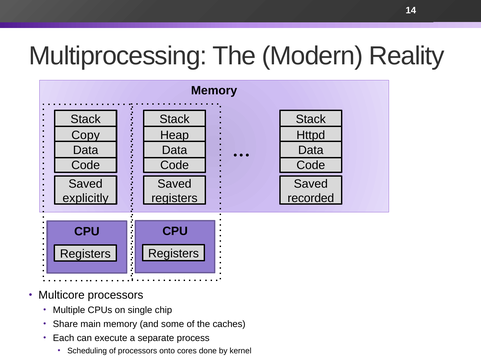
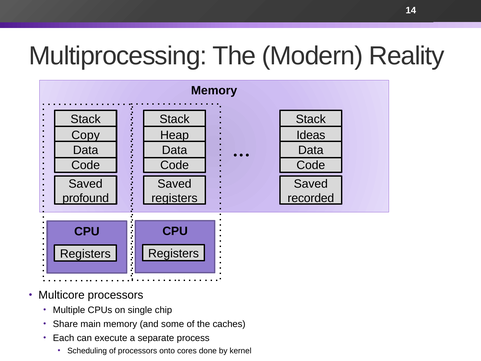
Httpd: Httpd -> Ideas (311, 135)
explicitly: explicitly -> profound (86, 198)
